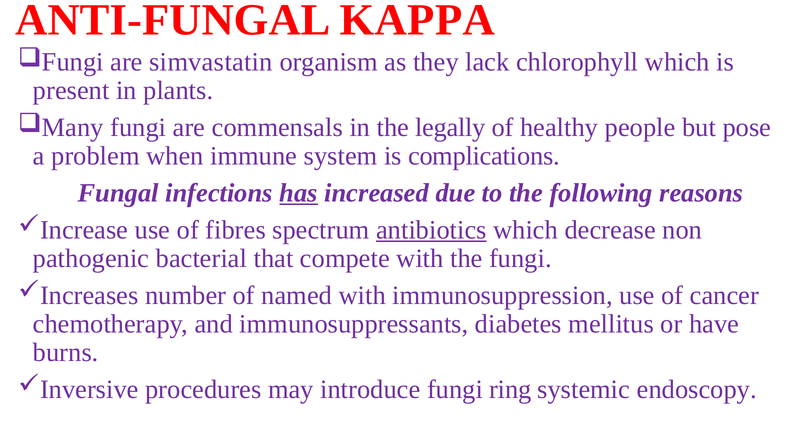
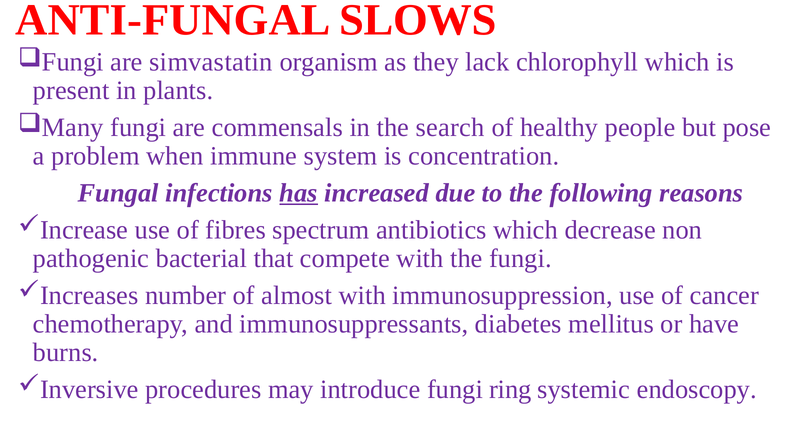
KAPPA: KAPPA -> SLOWS (418, 20)
legally: legally -> search (450, 127)
complications: complications -> concentration (484, 156)
antibiotics underline: present -> none (431, 230)
named: named -> almost (297, 295)
